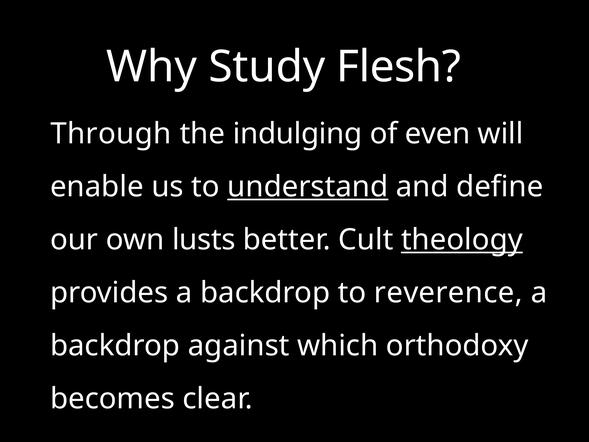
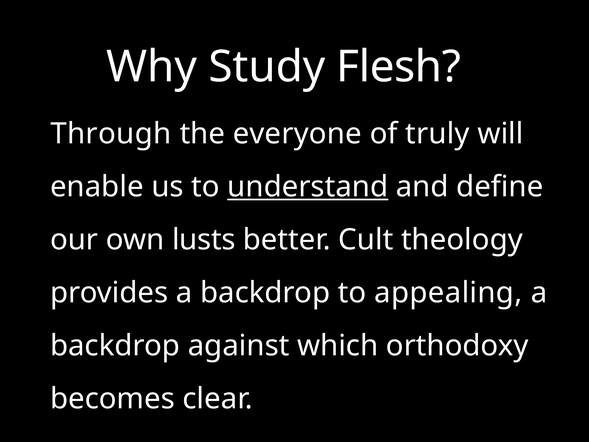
indulging: indulging -> everyone (297, 134)
even: even -> truly (437, 134)
theology underline: present -> none (462, 240)
reverence: reverence -> appealing (448, 293)
